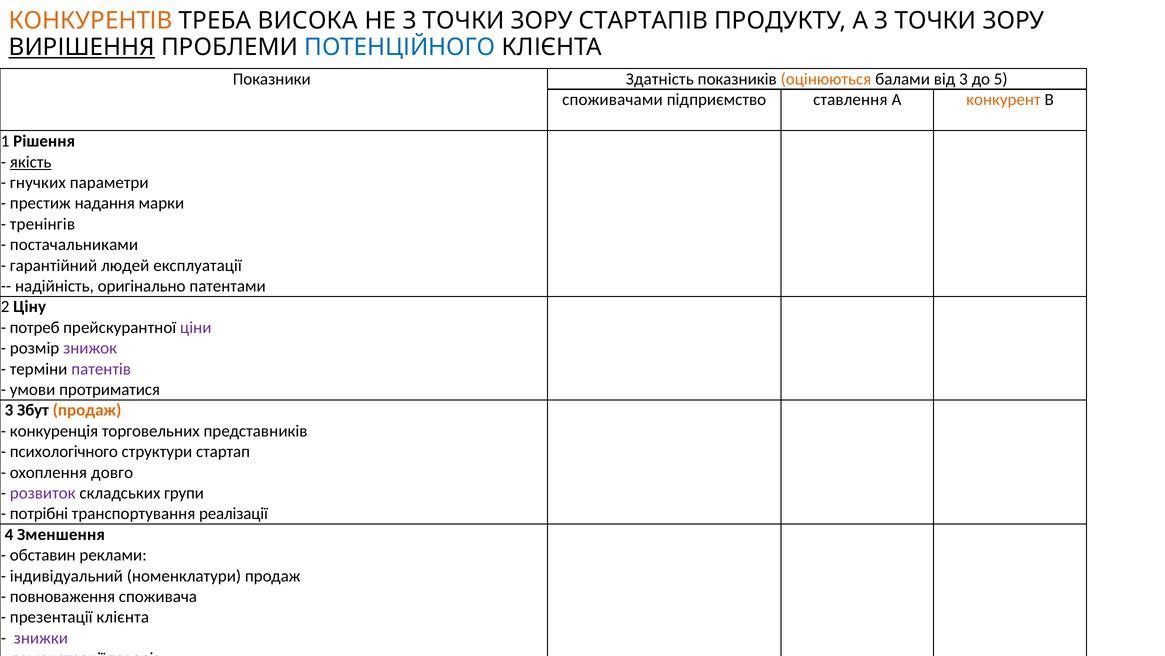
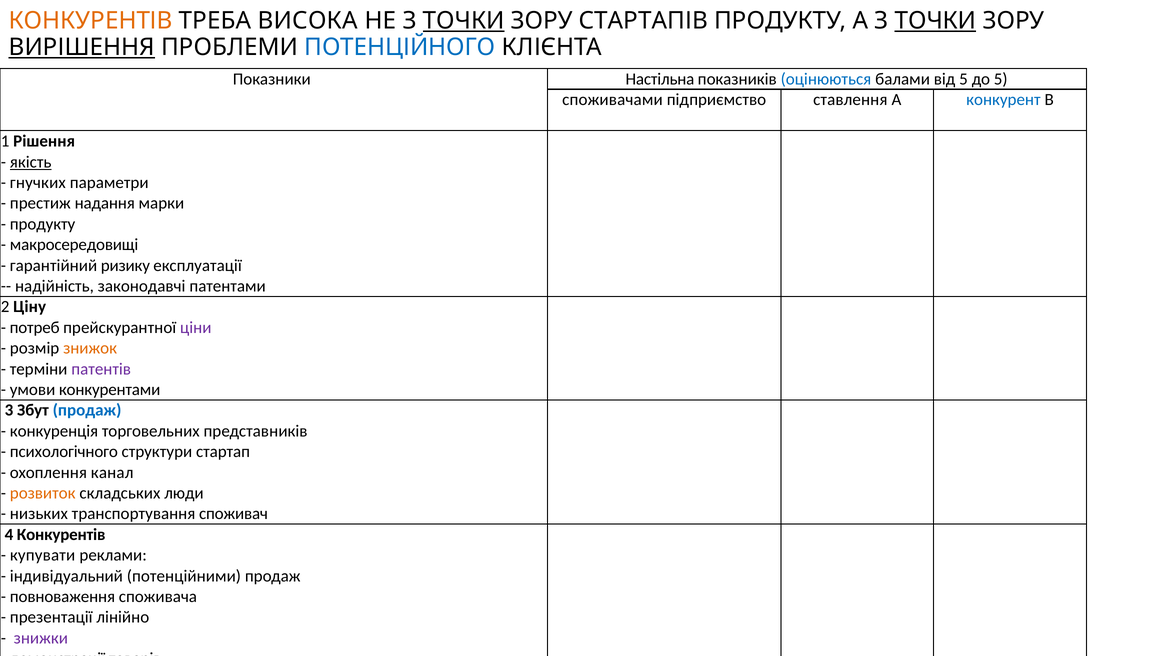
ТОЧКИ underline: none -> present (464, 21)
ТОЧКИ underline: none -> present (935, 21)
Здатність: Здатність -> Настільна (660, 79)
оцінюються colour: orange -> blue (826, 79)
від 3: 3 -> 5 (964, 79)
конкурент colour: orange -> blue (1003, 100)
тренінгів: тренінгів -> продукту (43, 224)
постачальниками: постачальниками -> макросередовищі (74, 244)
людей: людей -> ризику (125, 265)
оригінально: оригінально -> законодавчі (142, 286)
знижок colour: purple -> orange (90, 348)
протриматися: протриматися -> конкурентами (110, 389)
продаж colour: orange -> blue (87, 410)
довго: довго -> канал (112, 472)
розвиток colour: purple -> orange (43, 493)
групи: групи -> люди (184, 493)
потрібні: потрібні -> низьких (39, 513)
реалізації: реалізації -> споживач (233, 513)
4 Зменшення: Зменшення -> Конкурентів (61, 534)
обставин: обставин -> купувати (43, 555)
номенклатури: номенклатури -> потенційними (184, 575)
презентації клієнта: клієнта -> лінійно (123, 617)
